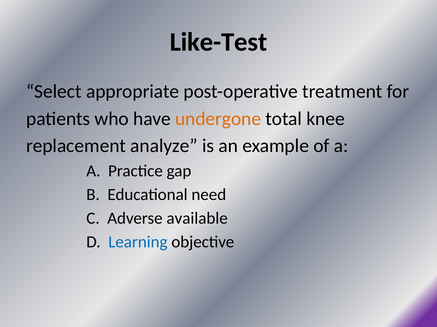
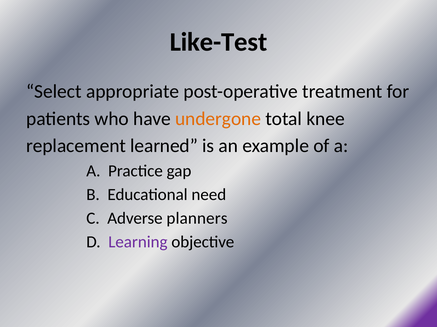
analyze: analyze -> learned (164, 146)
available: available -> planners (197, 219)
Learning colour: blue -> purple (138, 242)
